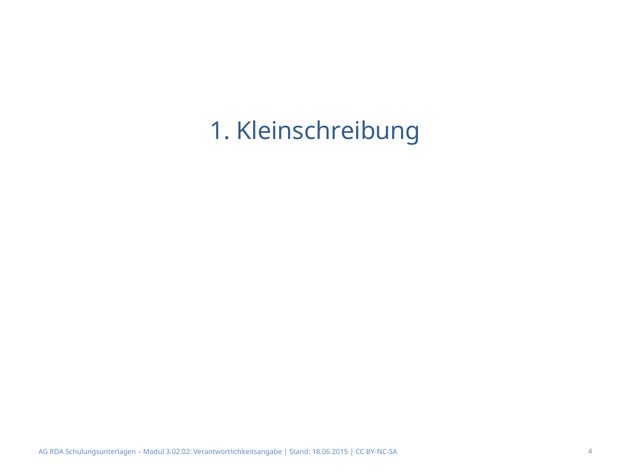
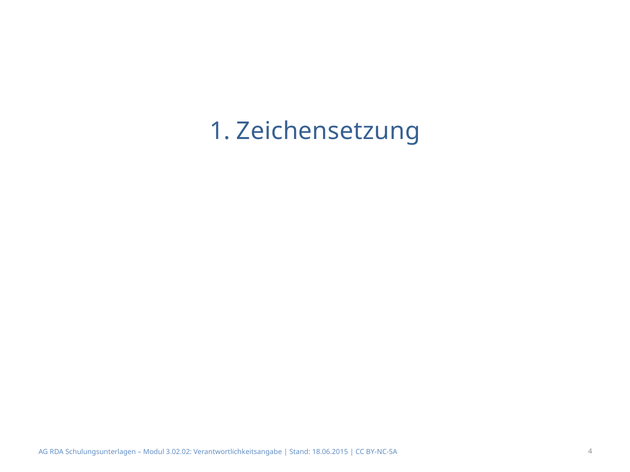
Kleinschreibung: Kleinschreibung -> Zeichensetzung (328, 131)
